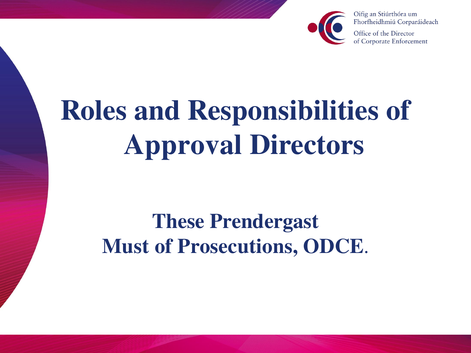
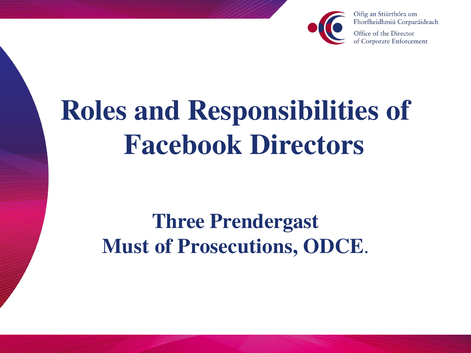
Approval: Approval -> Facebook (183, 145)
These: These -> Three (178, 221)
